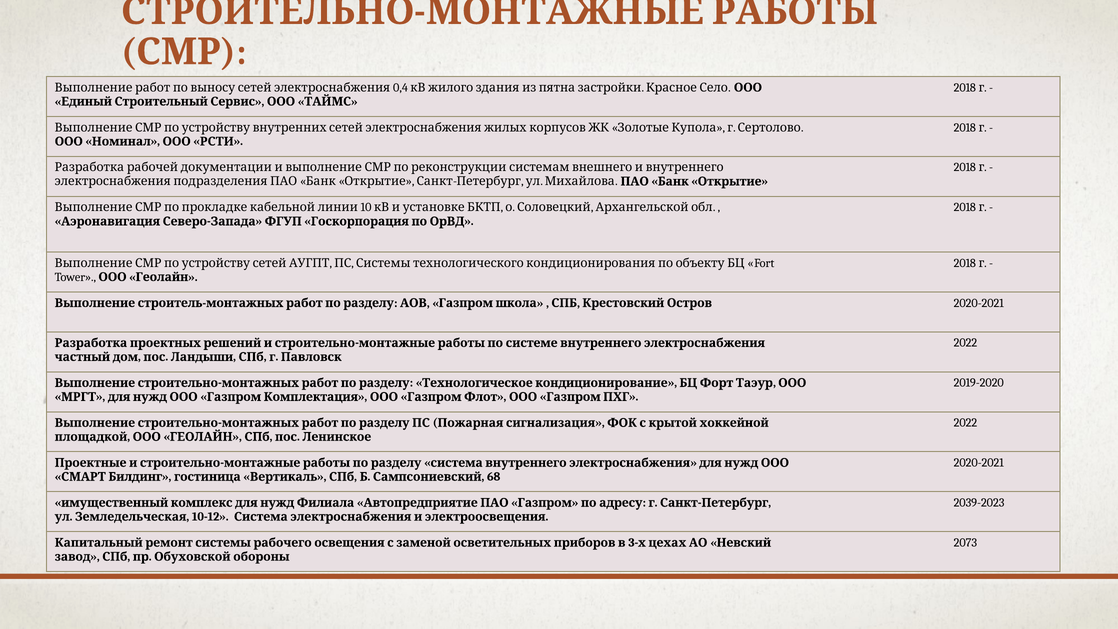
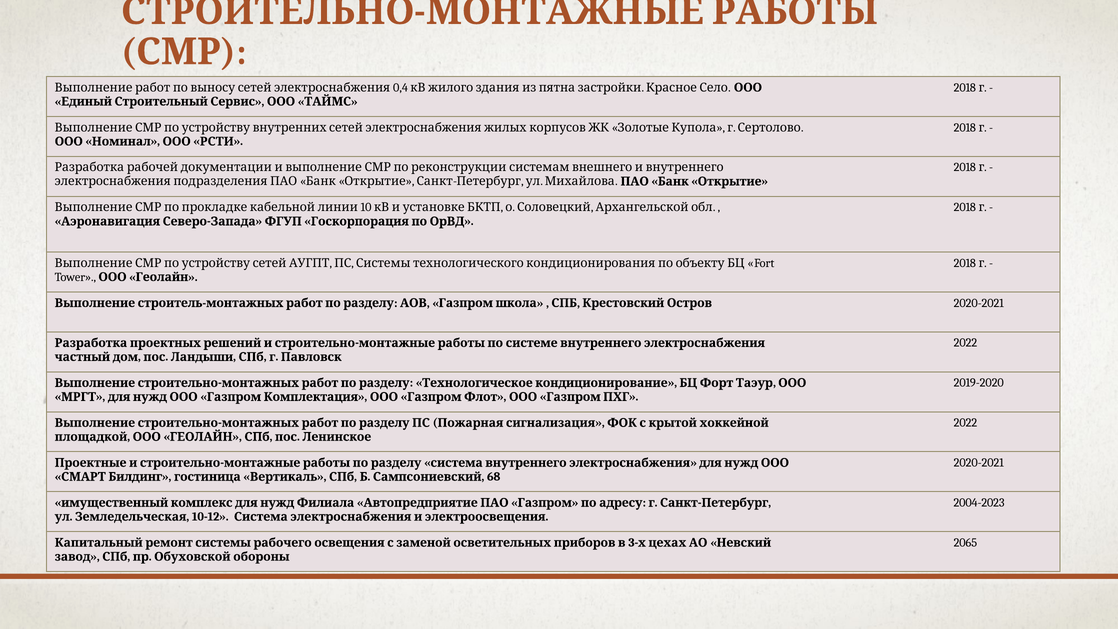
2039-2023: 2039-2023 -> 2004-2023 (979, 503)
2073: 2073 -> 2065 (965, 543)
